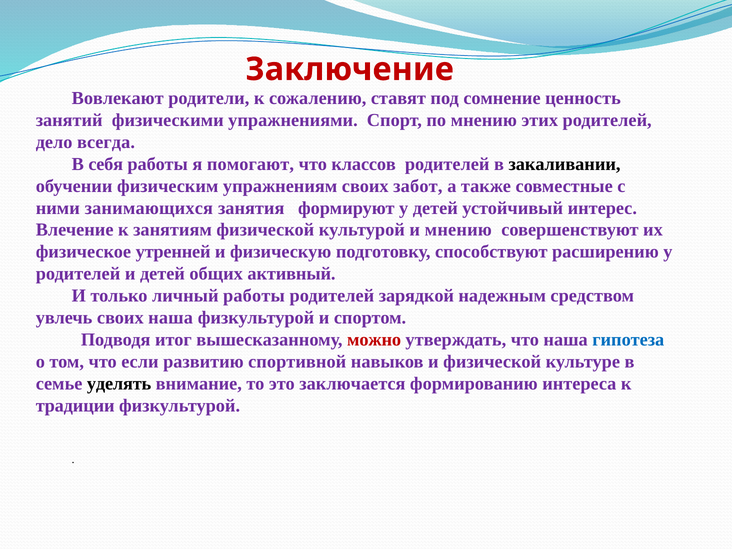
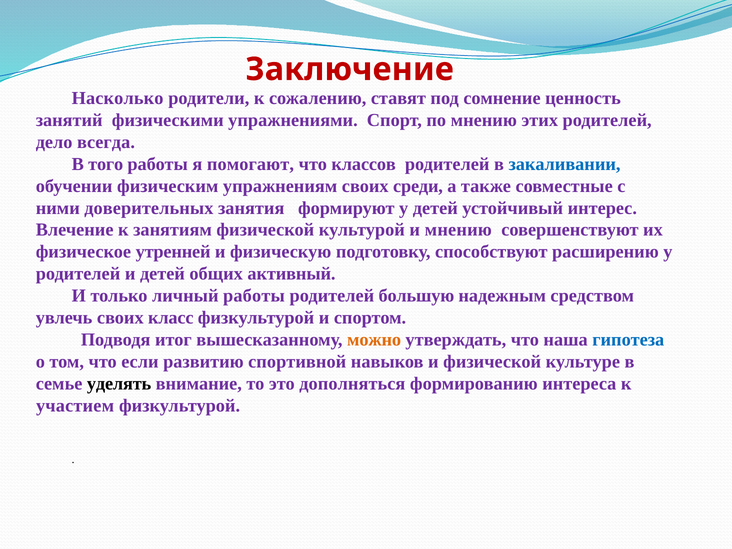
Вовлекают: Вовлекают -> Насколько (118, 98)
себя: себя -> того (106, 164)
закаливании colour: black -> blue (565, 164)
забот: забот -> среди (418, 186)
занимающихся: занимающихся -> доверительных (149, 208)
зарядкой: зарядкой -> большую (416, 296)
своих наша: наша -> класс (171, 318)
можно colour: red -> orange (374, 340)
заключается: заключается -> дополняться (352, 384)
традиции: традиции -> участием (75, 406)
